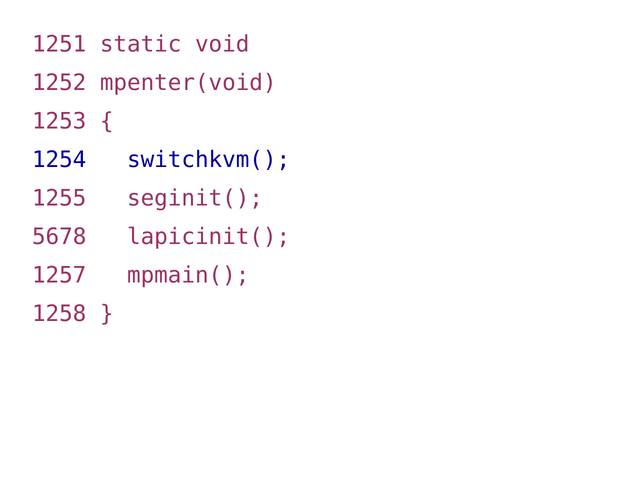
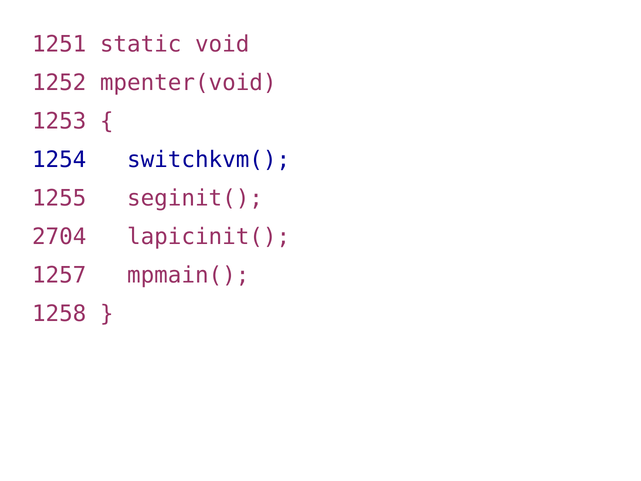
5678: 5678 -> 2704 (59, 237)
